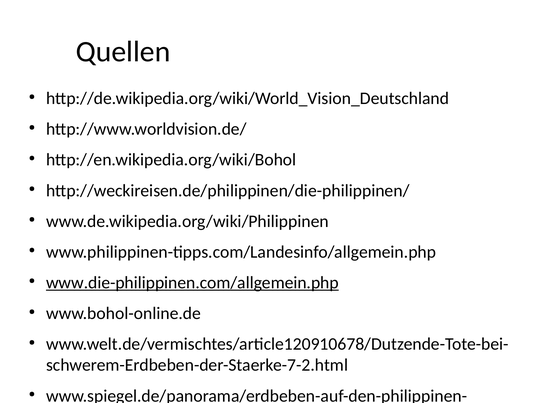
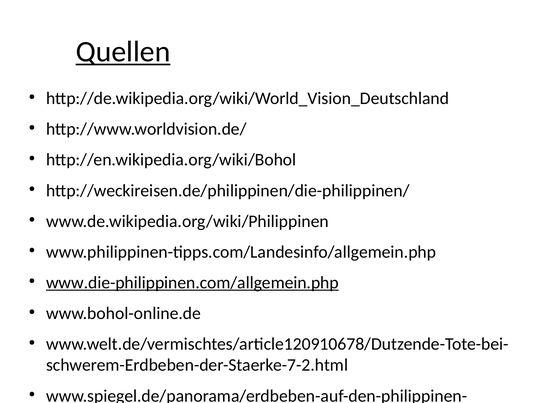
Quellen underline: none -> present (123, 52)
